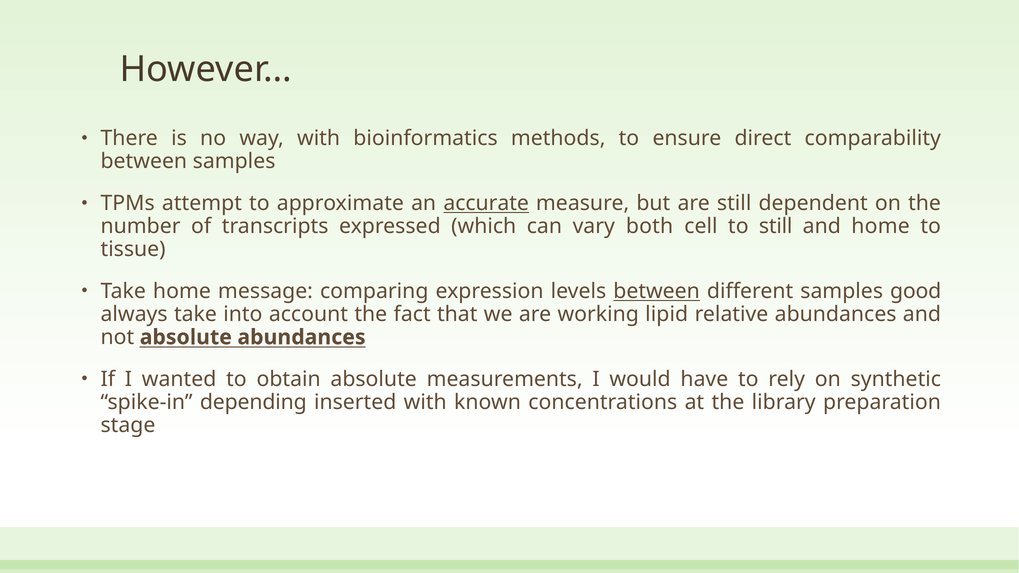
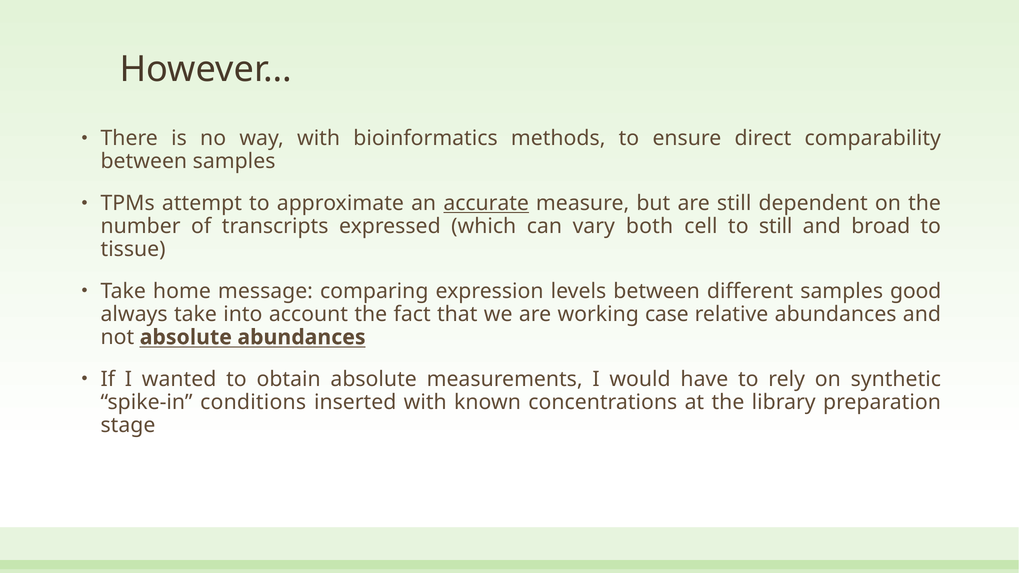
and home: home -> broad (881, 226)
between underline: present -> none (657, 291)
lipid: lipid -> case (667, 314)
depending: depending -> conditions (253, 402)
